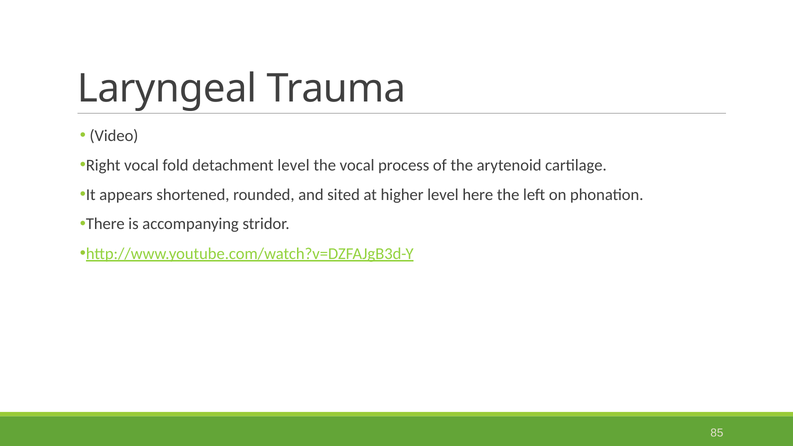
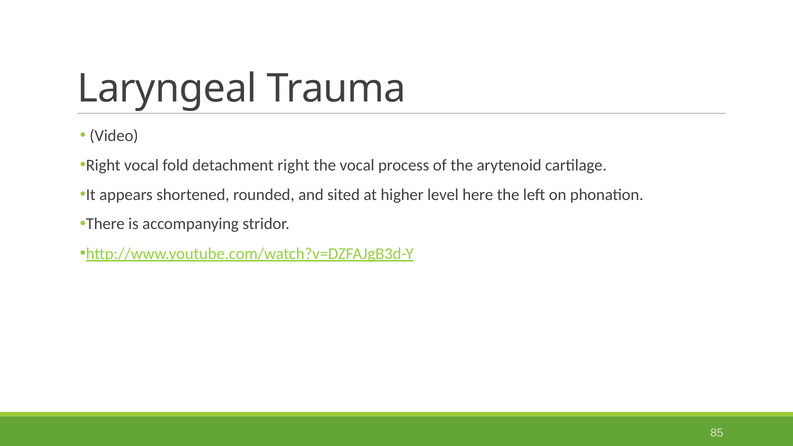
detachment level: level -> right (293, 165)
